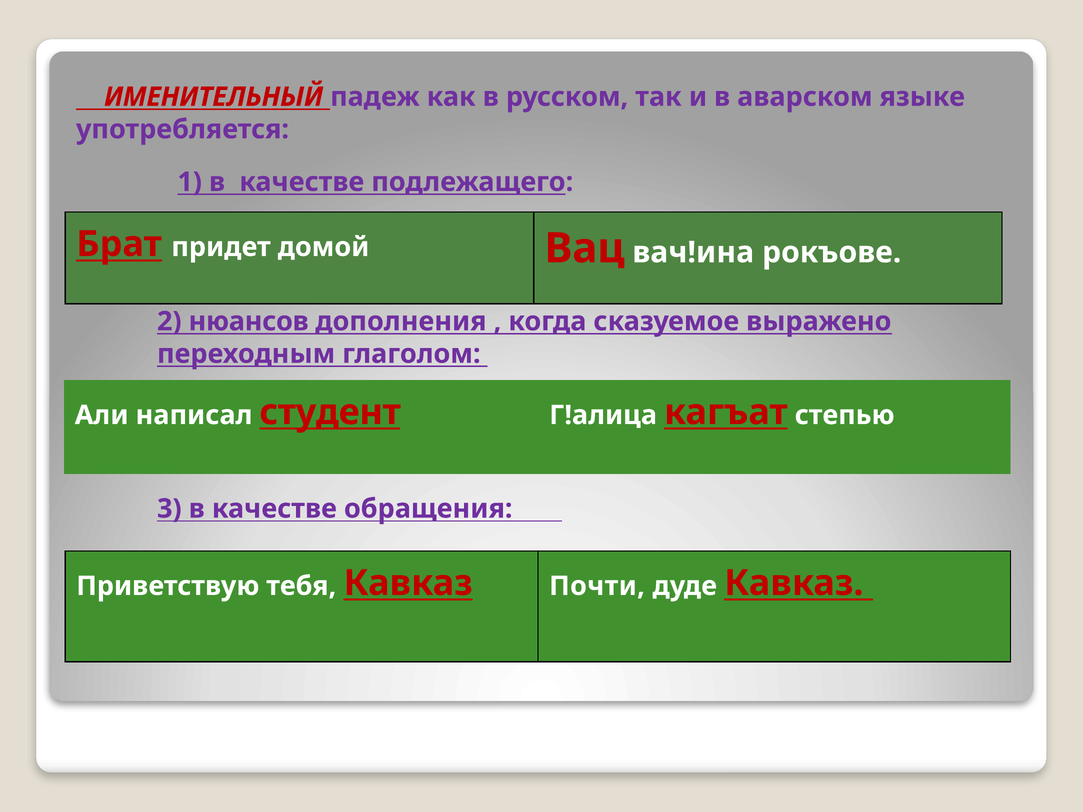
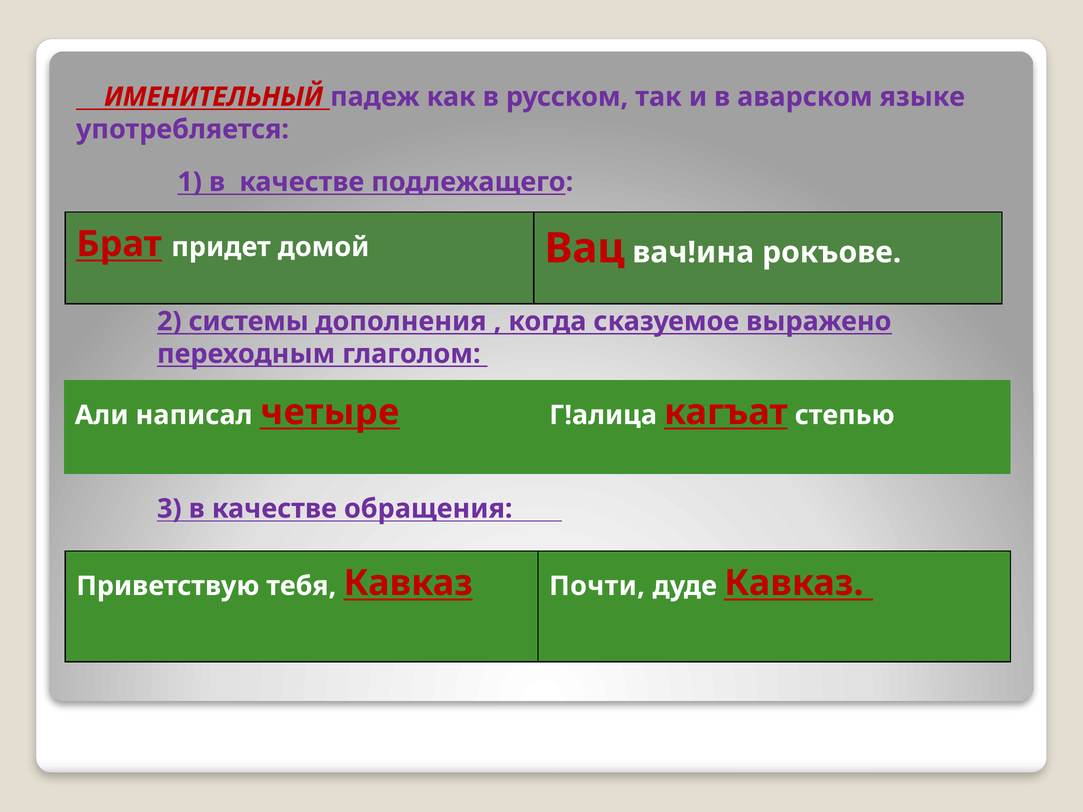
нюансов: нюансов -> системы (249, 322)
студент: студент -> четыре (330, 412)
